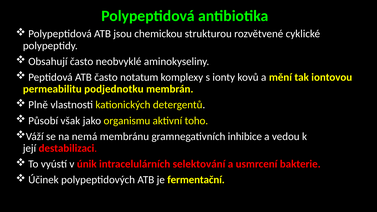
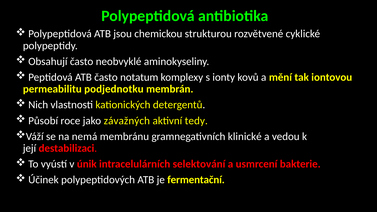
Plně: Plně -> Nich (38, 105)
však: však -> roce (70, 121)
organismu: organismu -> závažných (127, 121)
toho: toho -> tedy (196, 121)
inhibice: inhibice -> klinické (245, 136)
